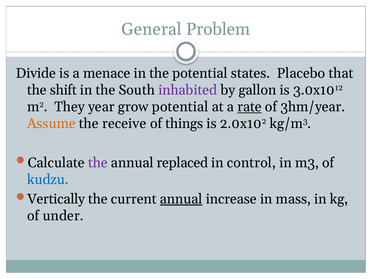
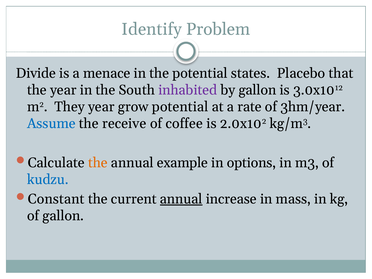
General: General -> Identify (152, 29)
the shift: shift -> year (63, 90)
rate underline: present -> none (249, 107)
Assume colour: orange -> blue (51, 124)
things: things -> coffee (184, 124)
the colour: purple -> orange (98, 163)
replaced: replaced -> example (182, 163)
control: control -> options (252, 163)
Vertically: Vertically -> Constant (56, 199)
of under: under -> gallon (63, 216)
